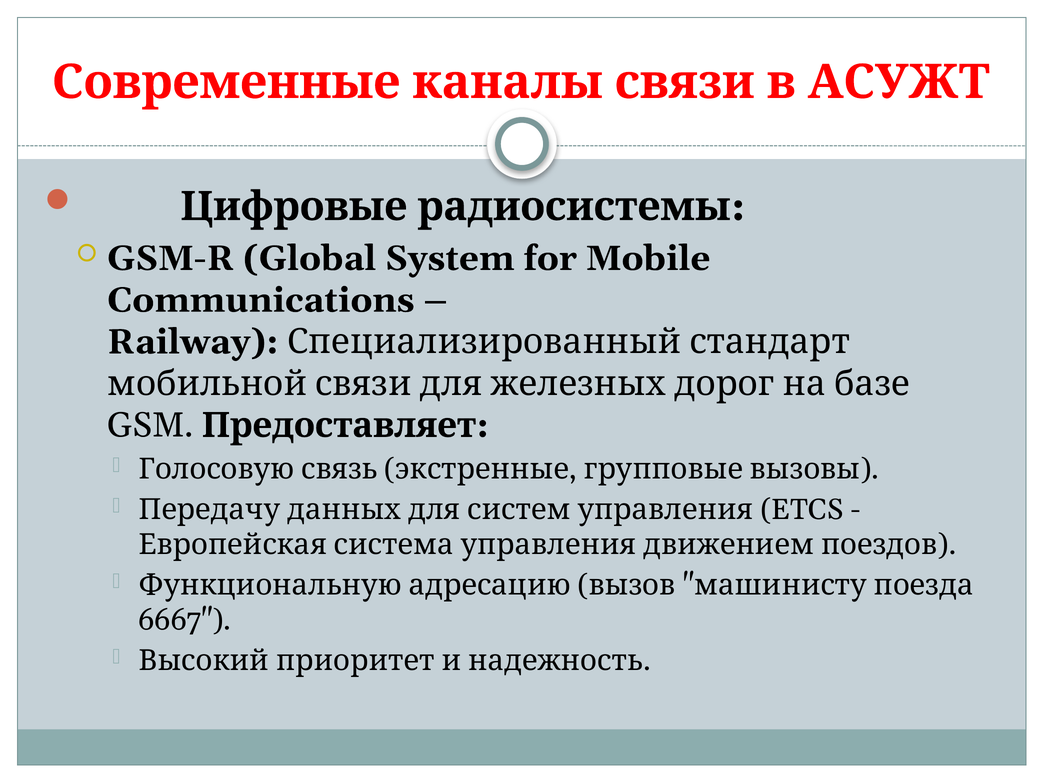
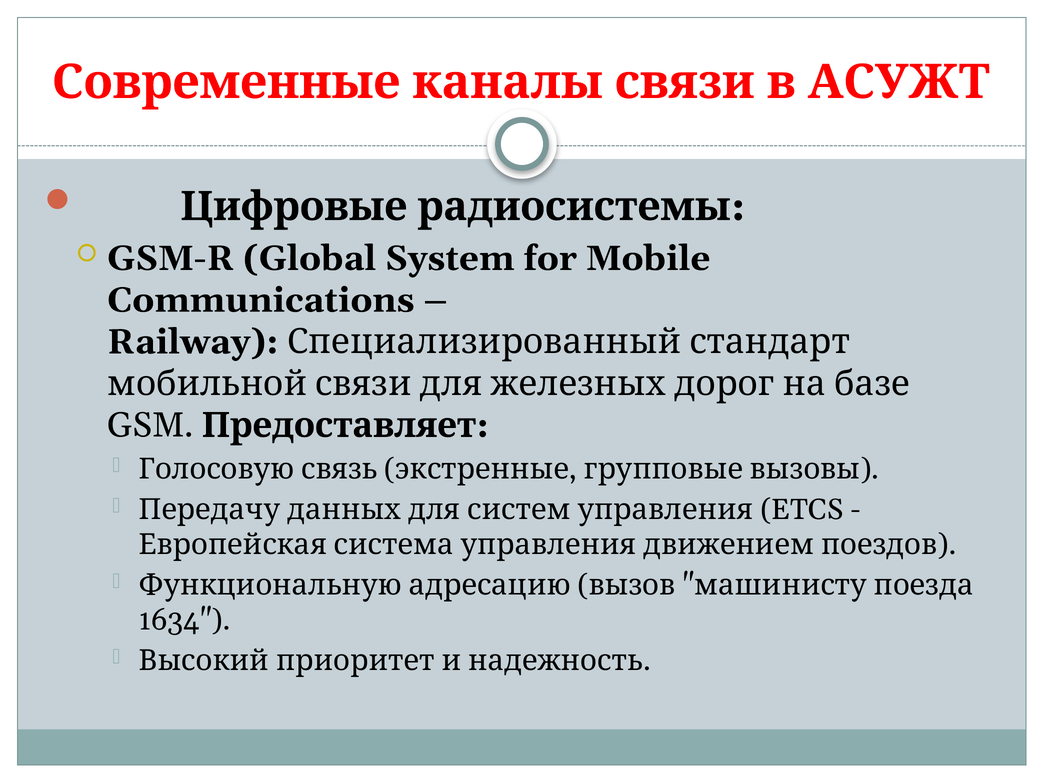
6667: 6667 -> 1634 (185, 620)
